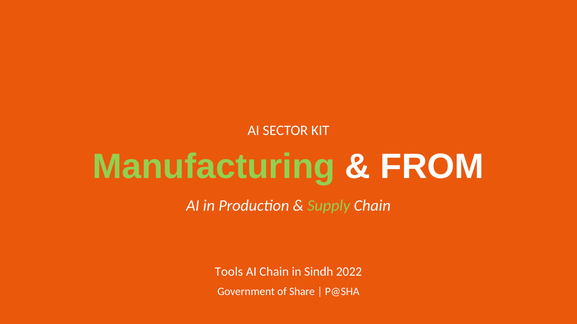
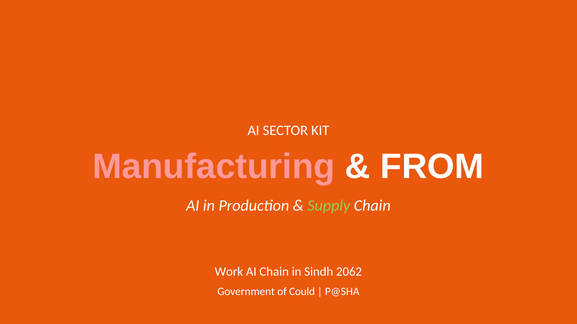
Manufacturing colour: light green -> pink (214, 167)
Tools: Tools -> Work (229, 272)
2022: 2022 -> 2062 (349, 272)
Share: Share -> Could (302, 292)
